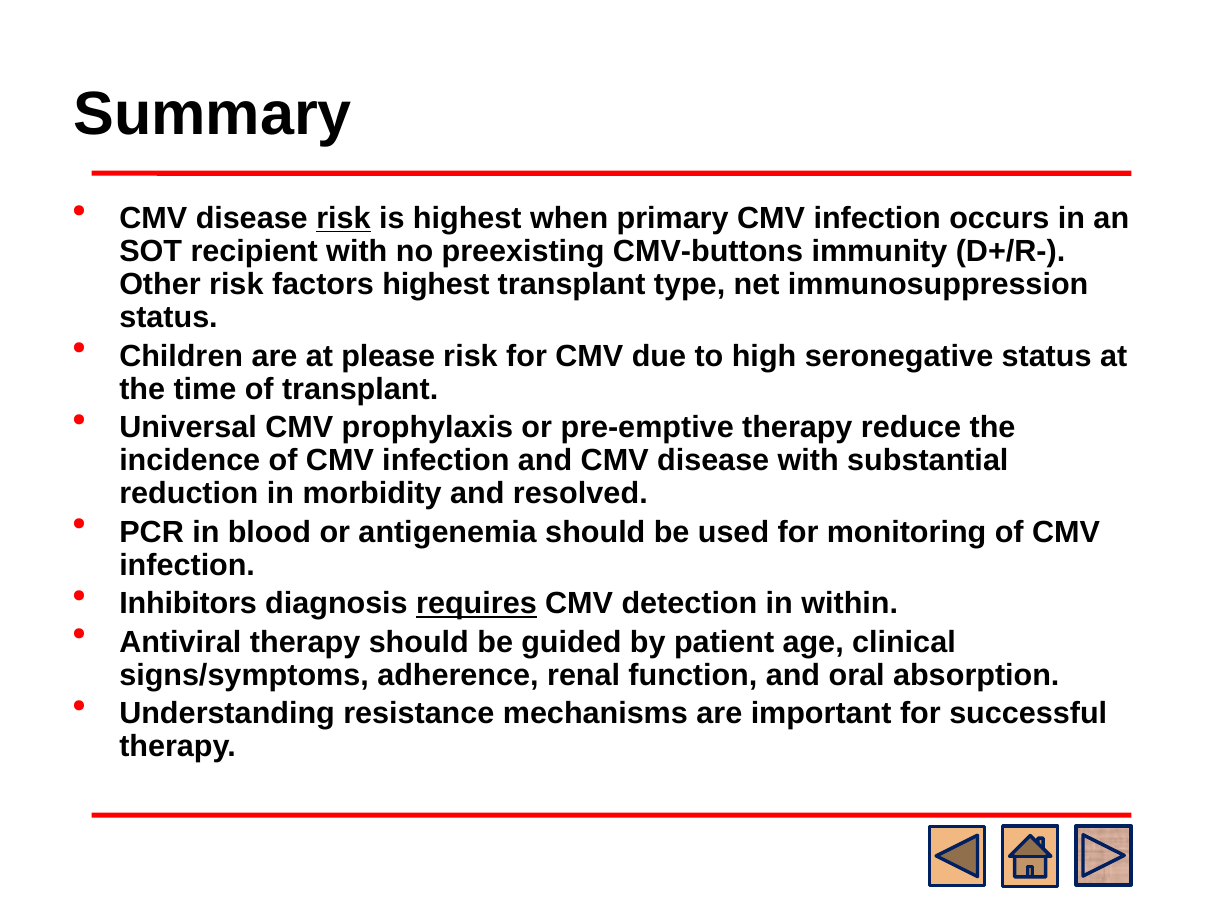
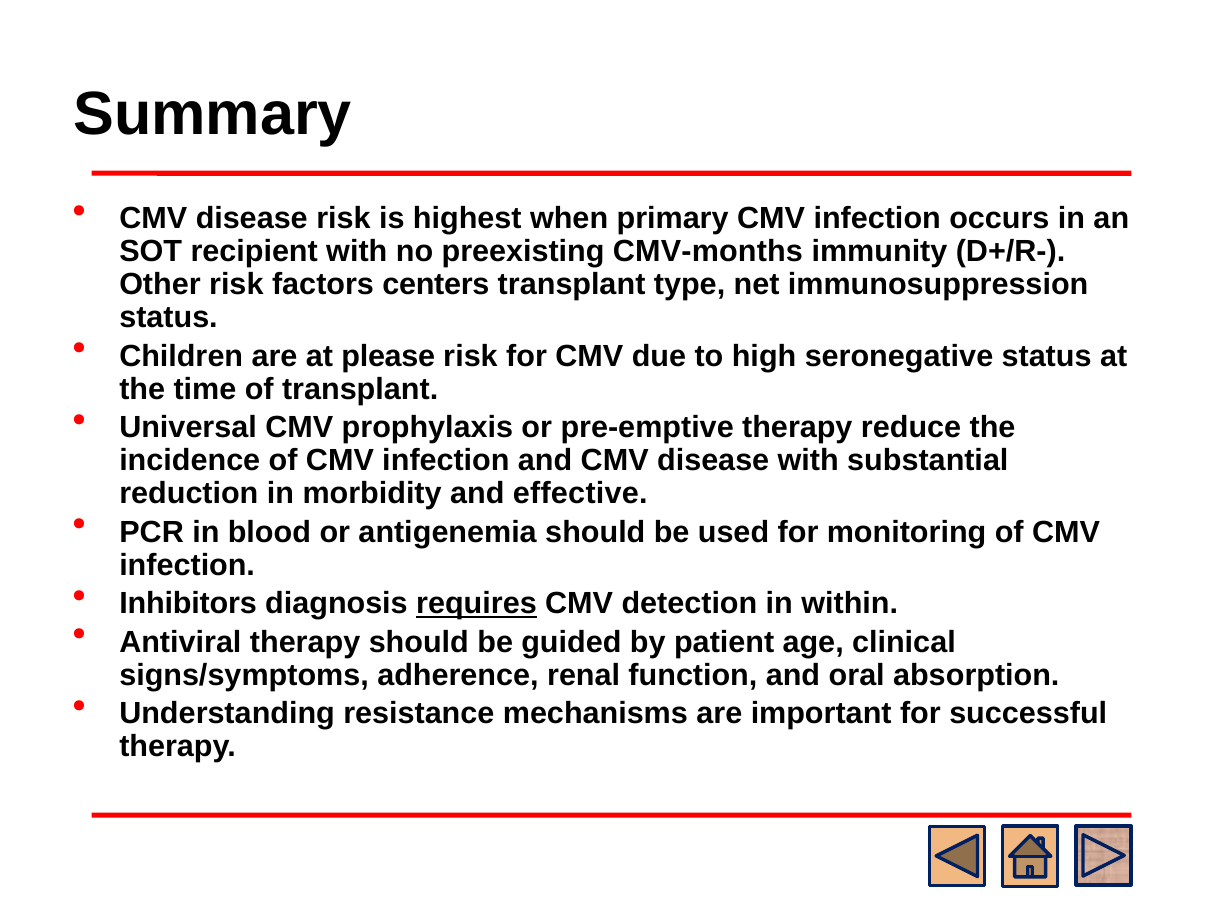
risk underline: present -> none (343, 218)
CMV-buttons: CMV-buttons -> CMV-months (708, 252)
factors highest: highest -> centers (436, 285)
resolved: resolved -> effective (580, 494)
